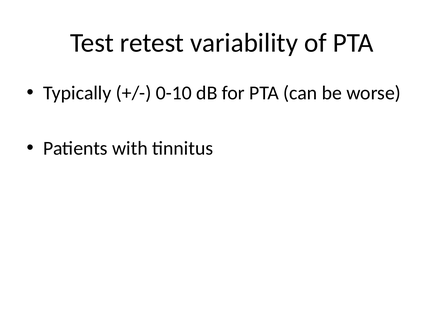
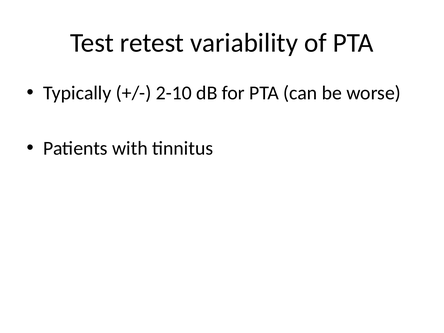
0-10: 0-10 -> 2-10 (174, 93)
